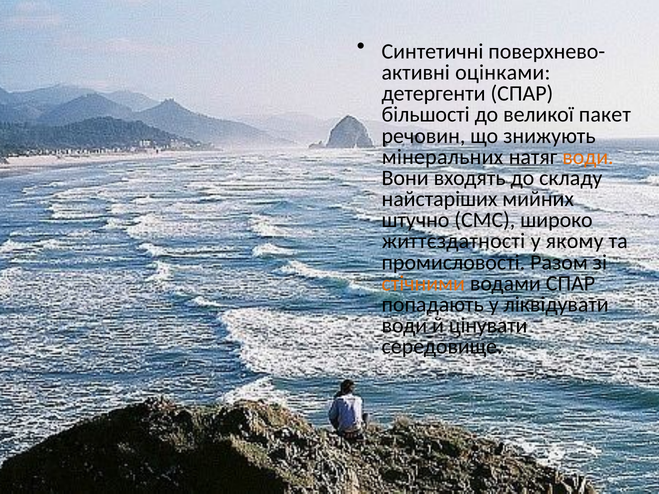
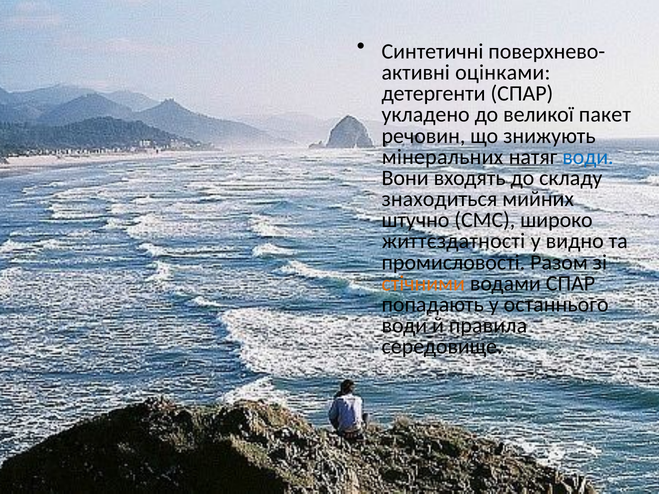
більшості: більшості -> укладено (426, 115)
води colour: orange -> blue (588, 157)
найстаріших: найстаріших -> знаходиться (439, 199)
якому: якому -> видно (575, 241)
ліквідувати: ліквідувати -> останнього (556, 305)
цінувати: цінувати -> правила (488, 326)
